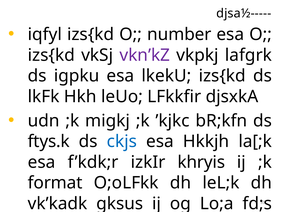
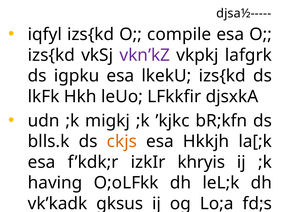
number: number -> compile (179, 34)
ftys.k: ftys.k -> blls.k (49, 141)
ckjs colour: blue -> orange (122, 141)
format: format -> having (55, 182)
